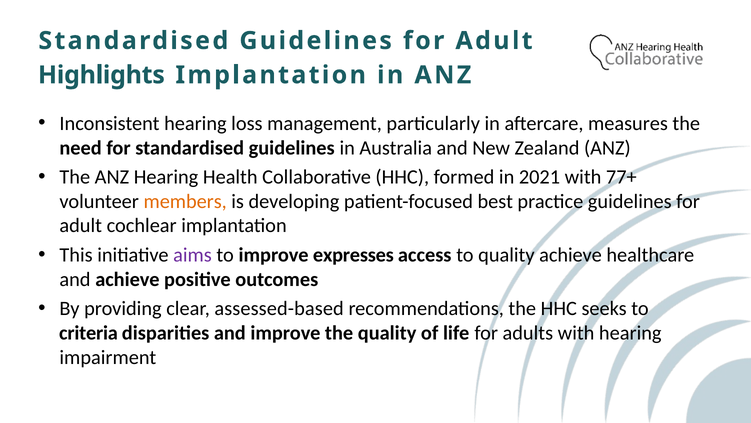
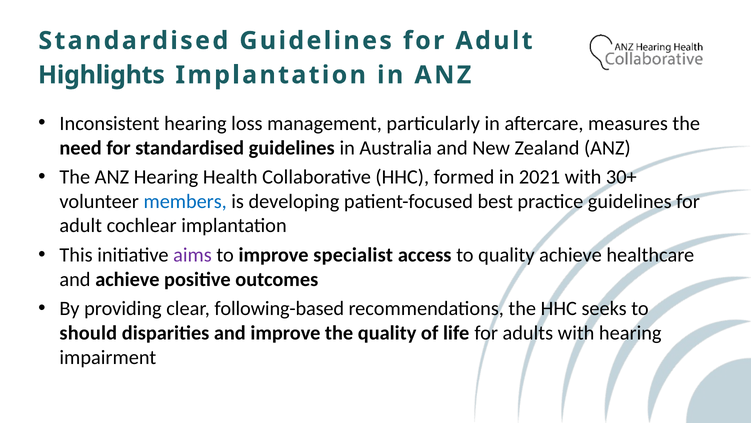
77+: 77+ -> 30+ (621, 177)
members colour: orange -> blue (185, 201)
expresses: expresses -> specialist (353, 255)
assessed-based: assessed-based -> following-based (279, 308)
criteria: criteria -> should (88, 332)
